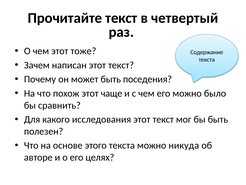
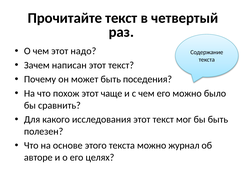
тоже: тоже -> надо (83, 51)
никуда: никуда -> журнал (184, 145)
